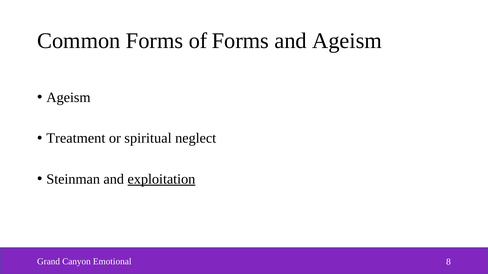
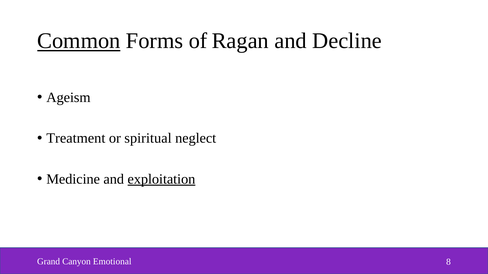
Common underline: none -> present (79, 41)
of Forms: Forms -> Ragan (240, 41)
and Ageism: Ageism -> Decline (347, 41)
Steinman: Steinman -> Medicine (73, 179)
